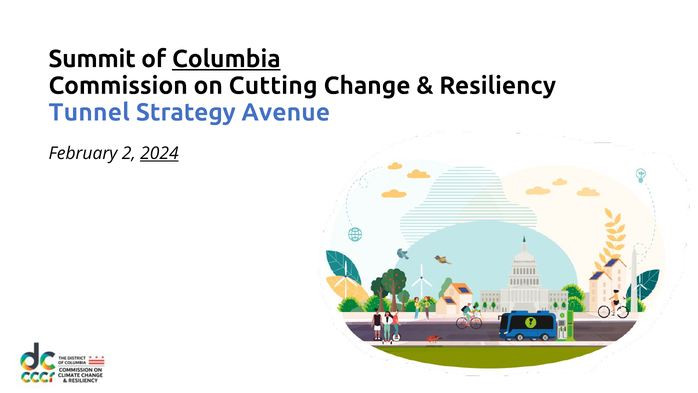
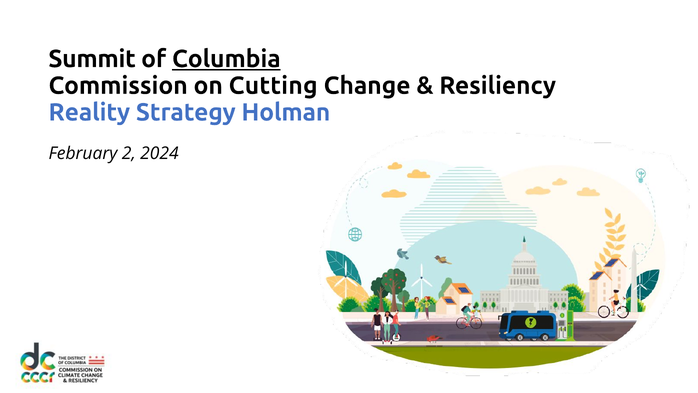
Tunnel: Tunnel -> Reality (89, 112)
Avenue: Avenue -> Holman (286, 112)
2024 underline: present -> none (159, 153)
